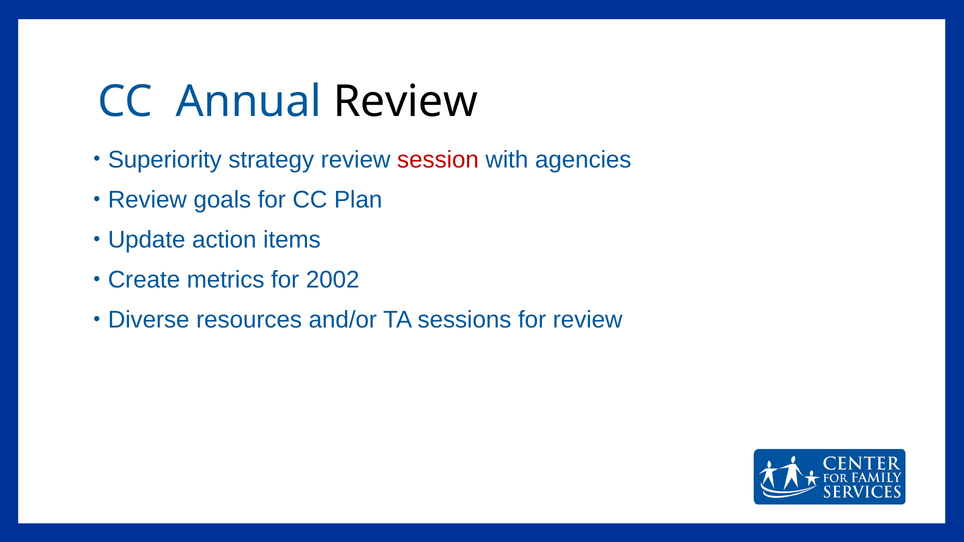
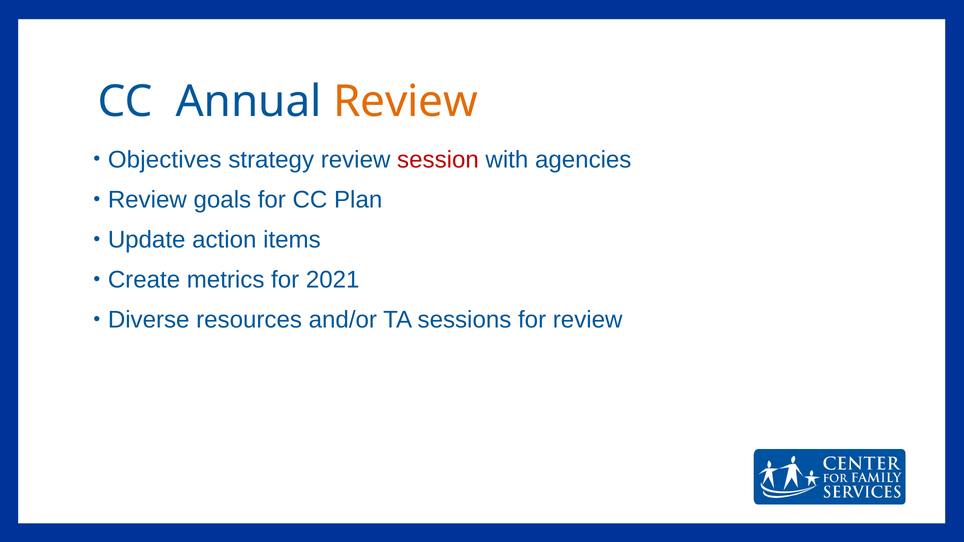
Review colour: black -> orange (405, 102)
Superiority: Superiority -> Objectives (165, 160)
2002: 2002 -> 2021 (333, 280)
